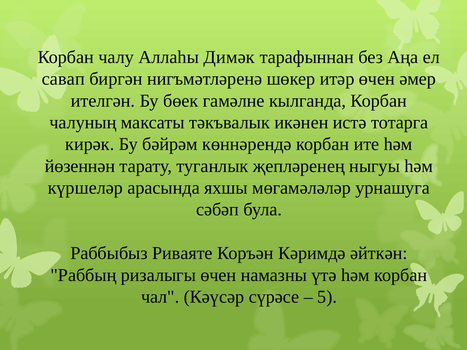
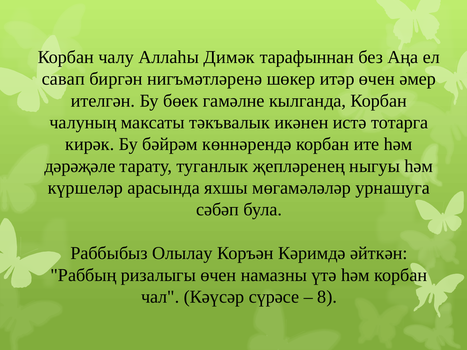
йөзеннән: йөзеннән -> дәрәҗәле (80, 166)
Риваяте: Риваяте -> Олылау (182, 253)
5: 5 -> 8 (327, 297)
